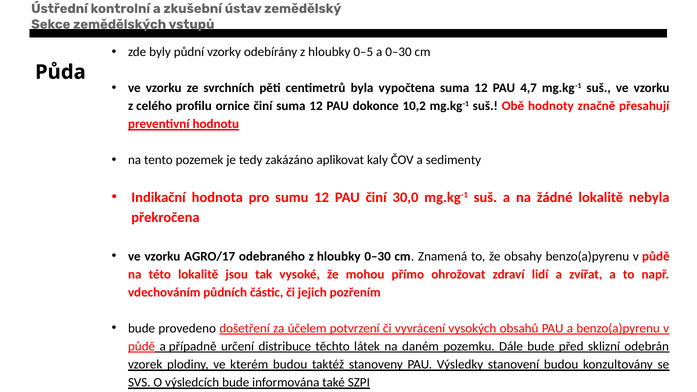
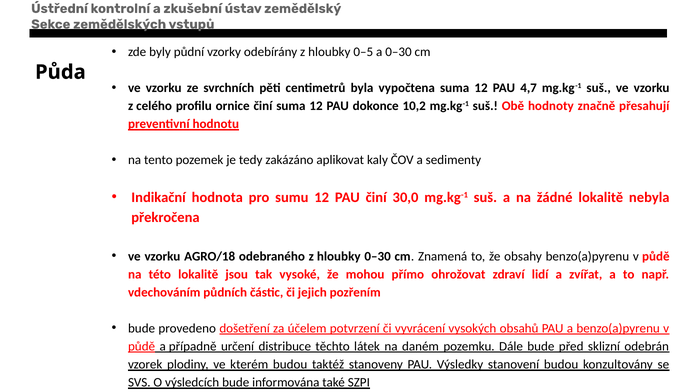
AGRO/17: AGRO/17 -> AGRO/18 (210, 256)
